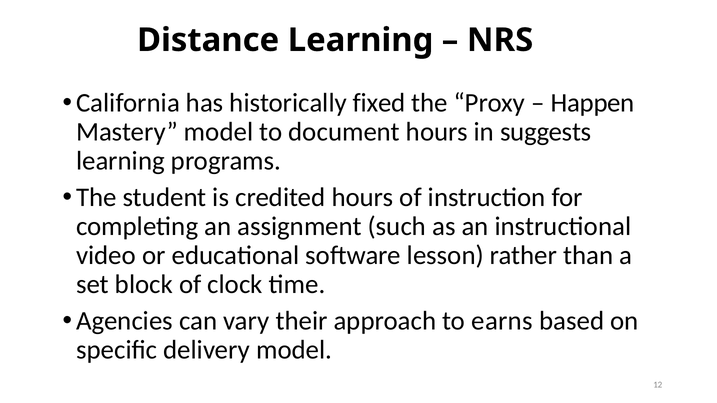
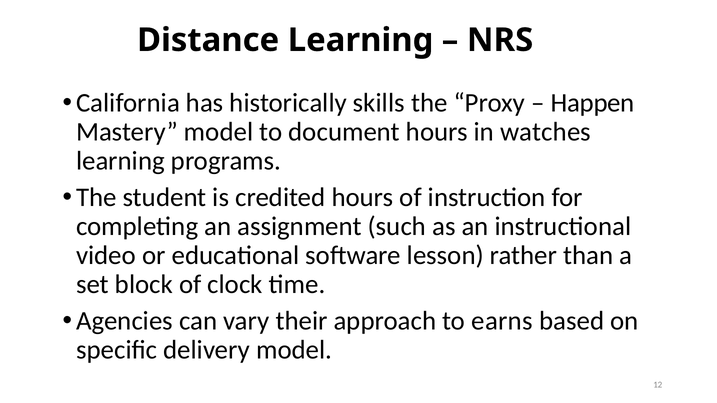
fixed: fixed -> skills (379, 103)
suggests: suggests -> watches (546, 132)
